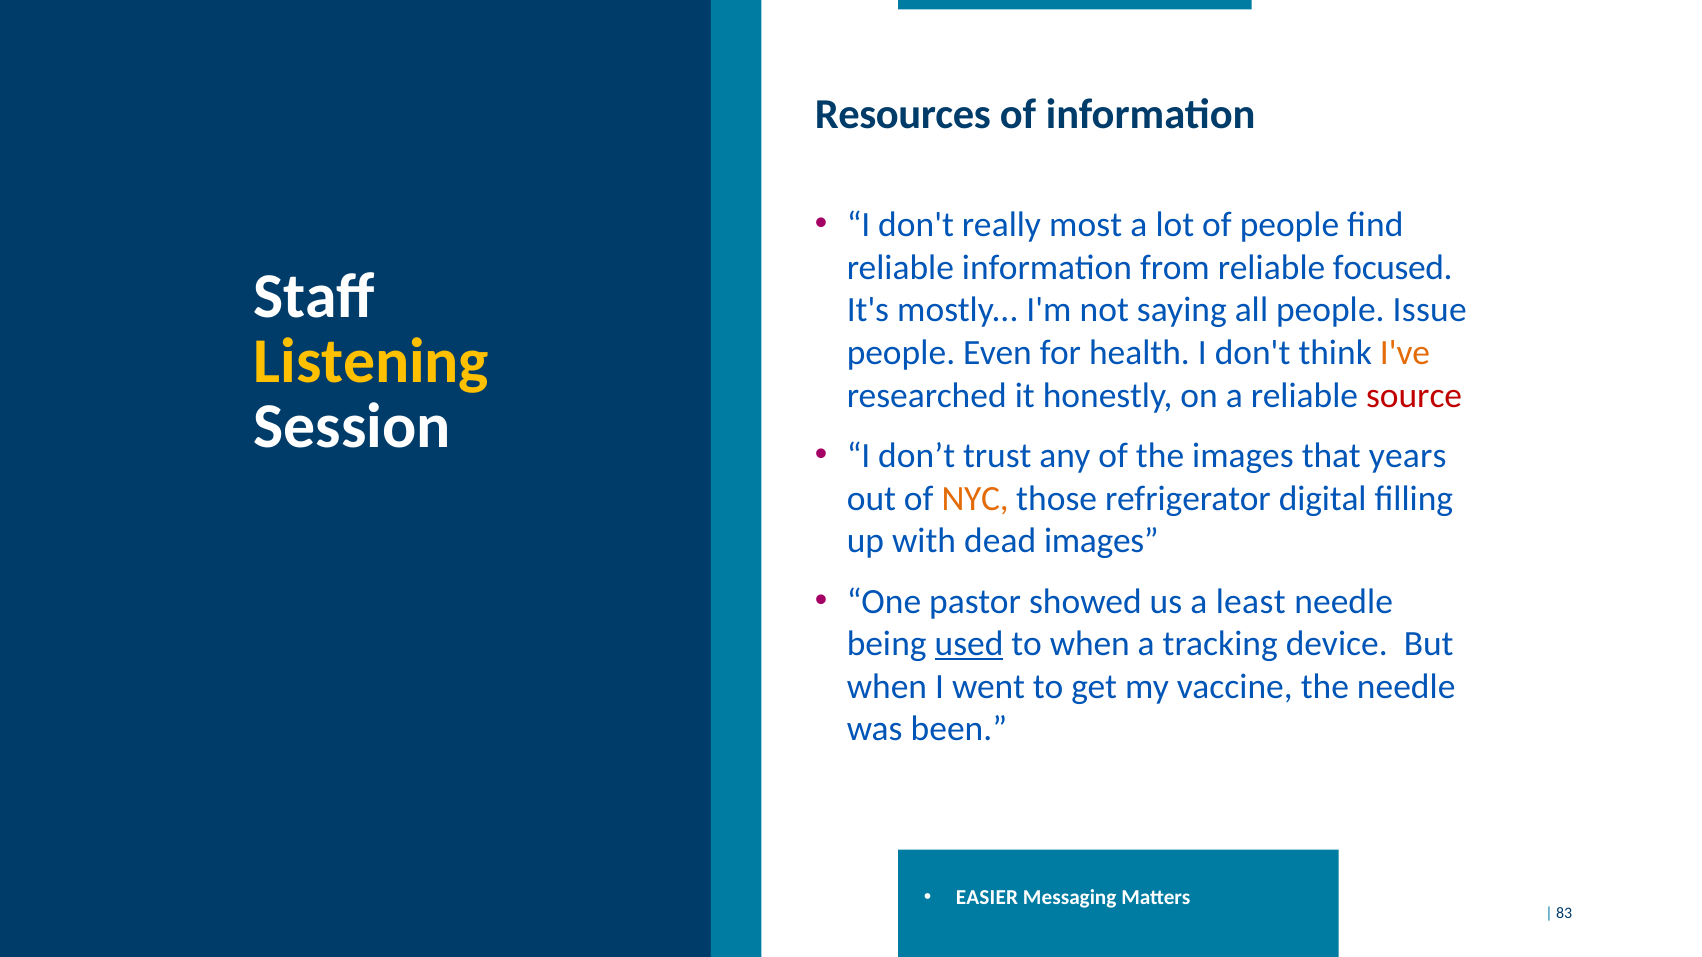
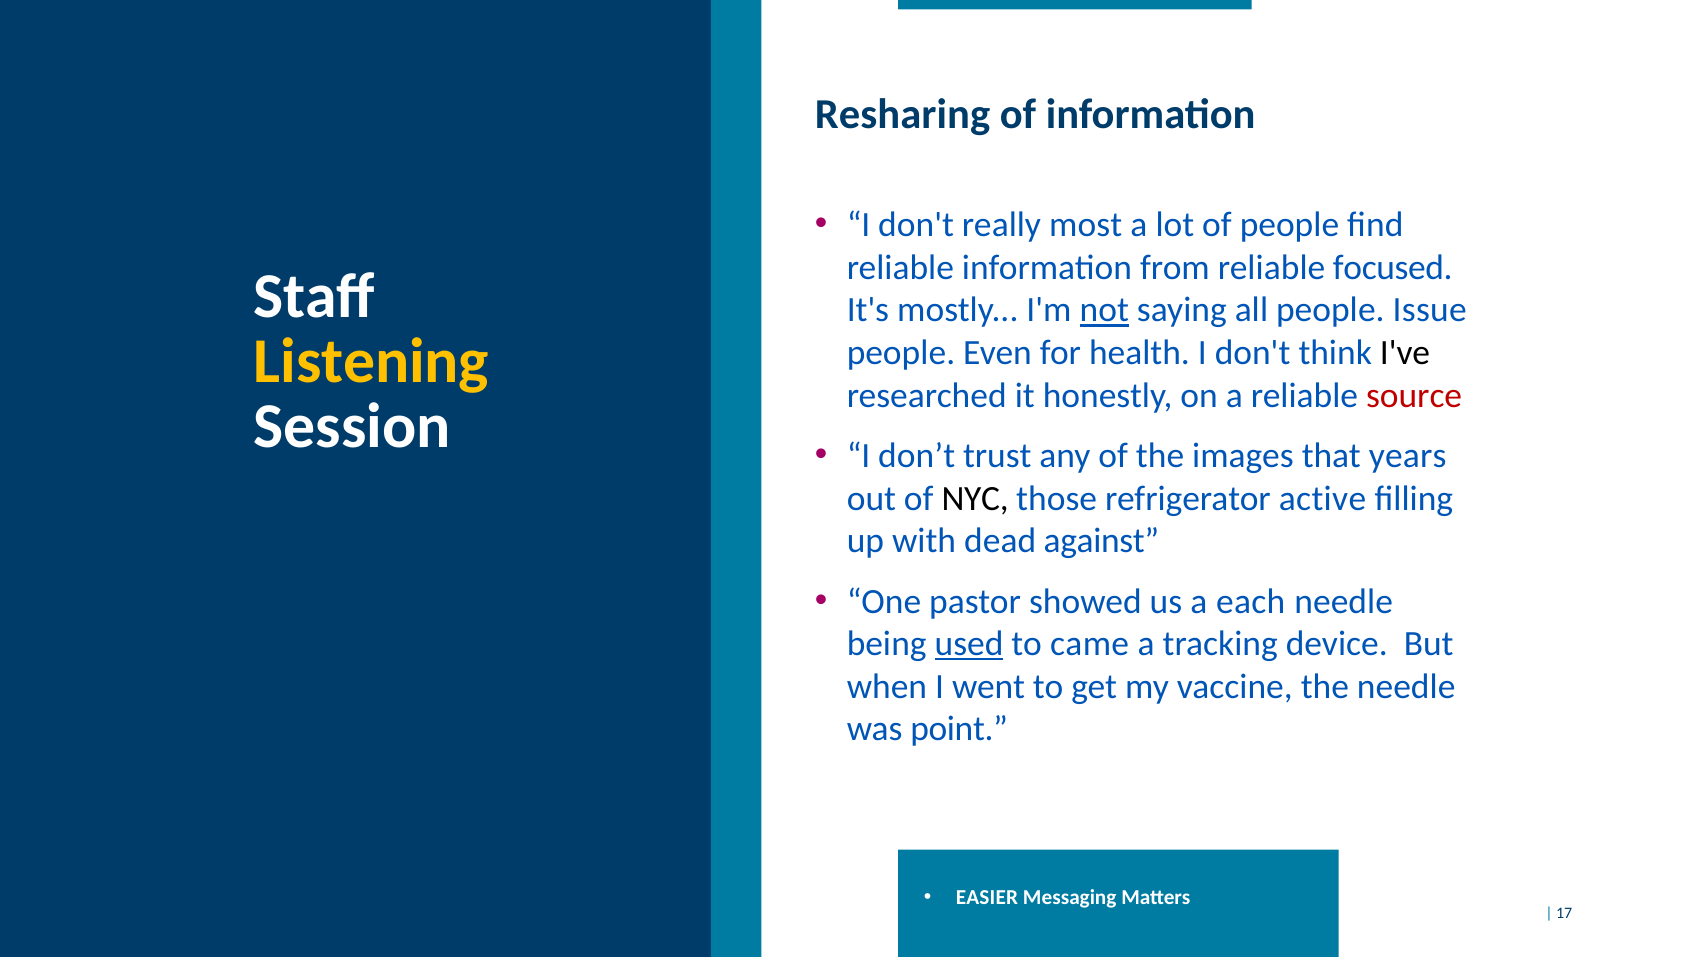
Resources: Resources -> Resharing (903, 115)
not underline: none -> present (1104, 310)
I've colour: orange -> black (1405, 353)
NYC colour: orange -> black (975, 499)
digital: digital -> active (1323, 499)
dead images: images -> against (1101, 541)
least: least -> each (1251, 602)
to when: when -> came (1090, 644)
been: been -> point (959, 729)
83: 83 -> 17 (1564, 914)
